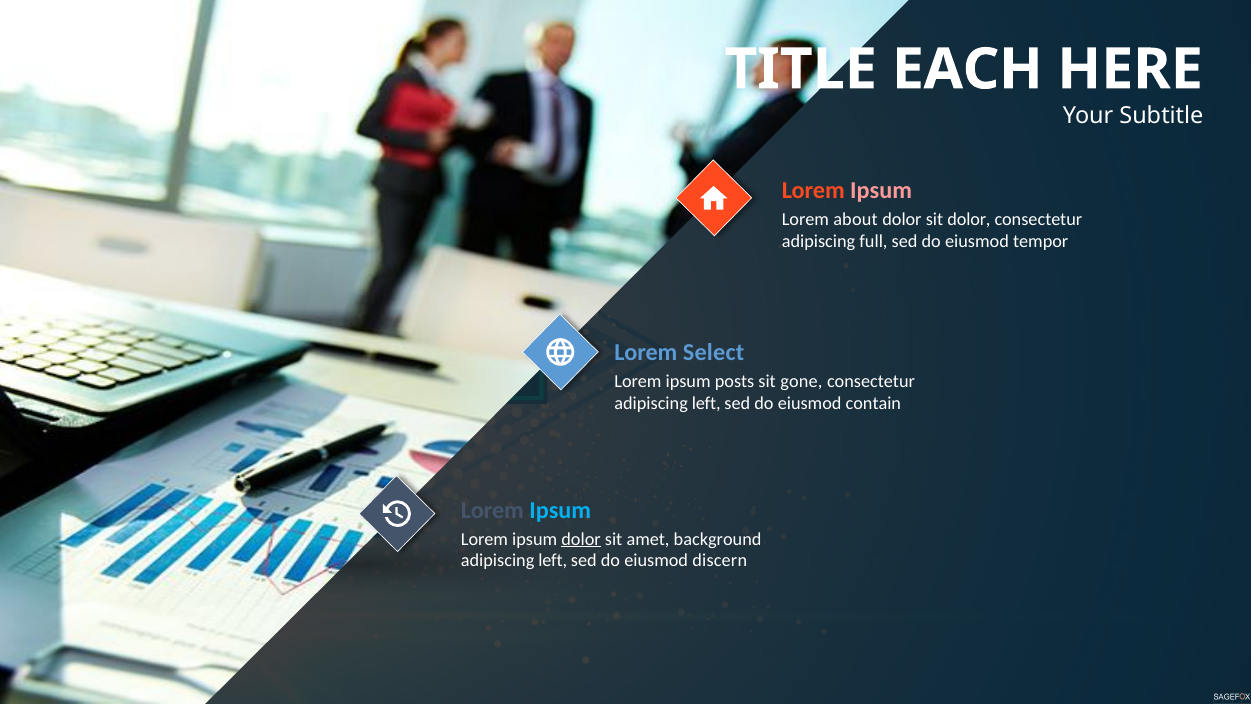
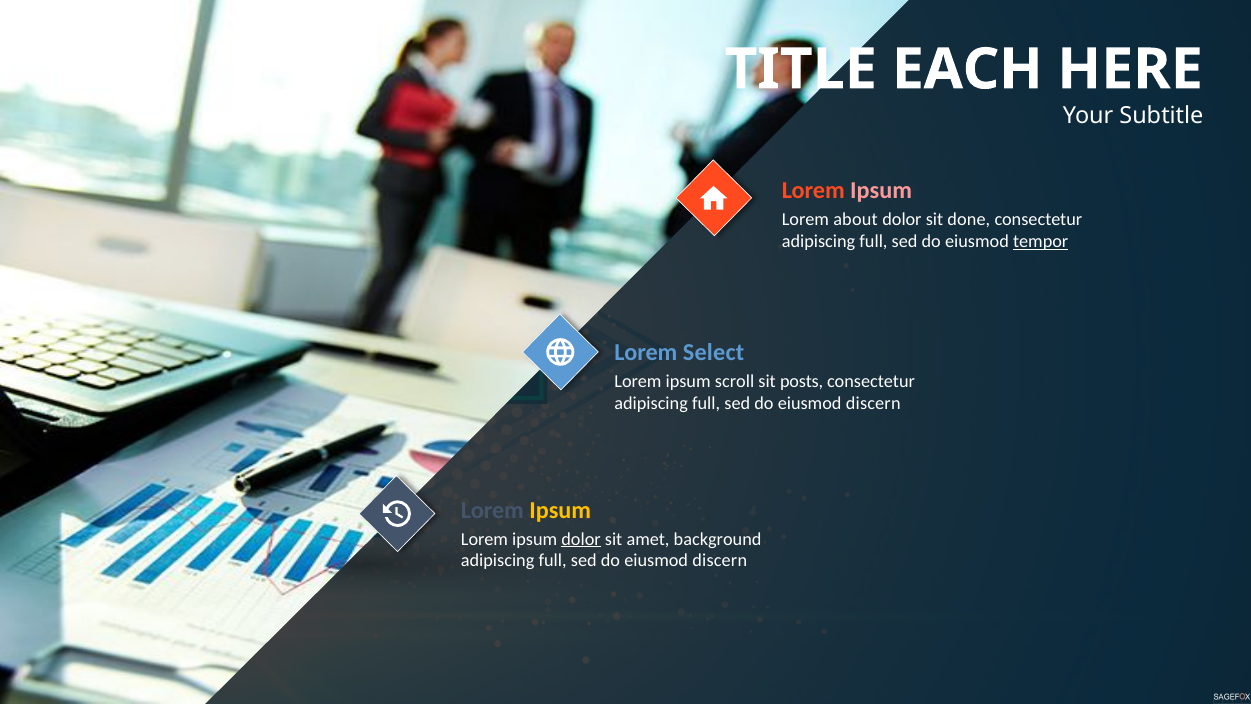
sit dolor: dolor -> done (969, 220)
tempor underline: none -> present (1041, 241)
posts: posts -> scroll (735, 381)
gone: gone -> posts (802, 381)
left: left -> full (706, 403)
contain: contain -> discern (873, 403)
Ipsum colour: light blue -> yellow (560, 510)
left: left -> full (553, 561)
